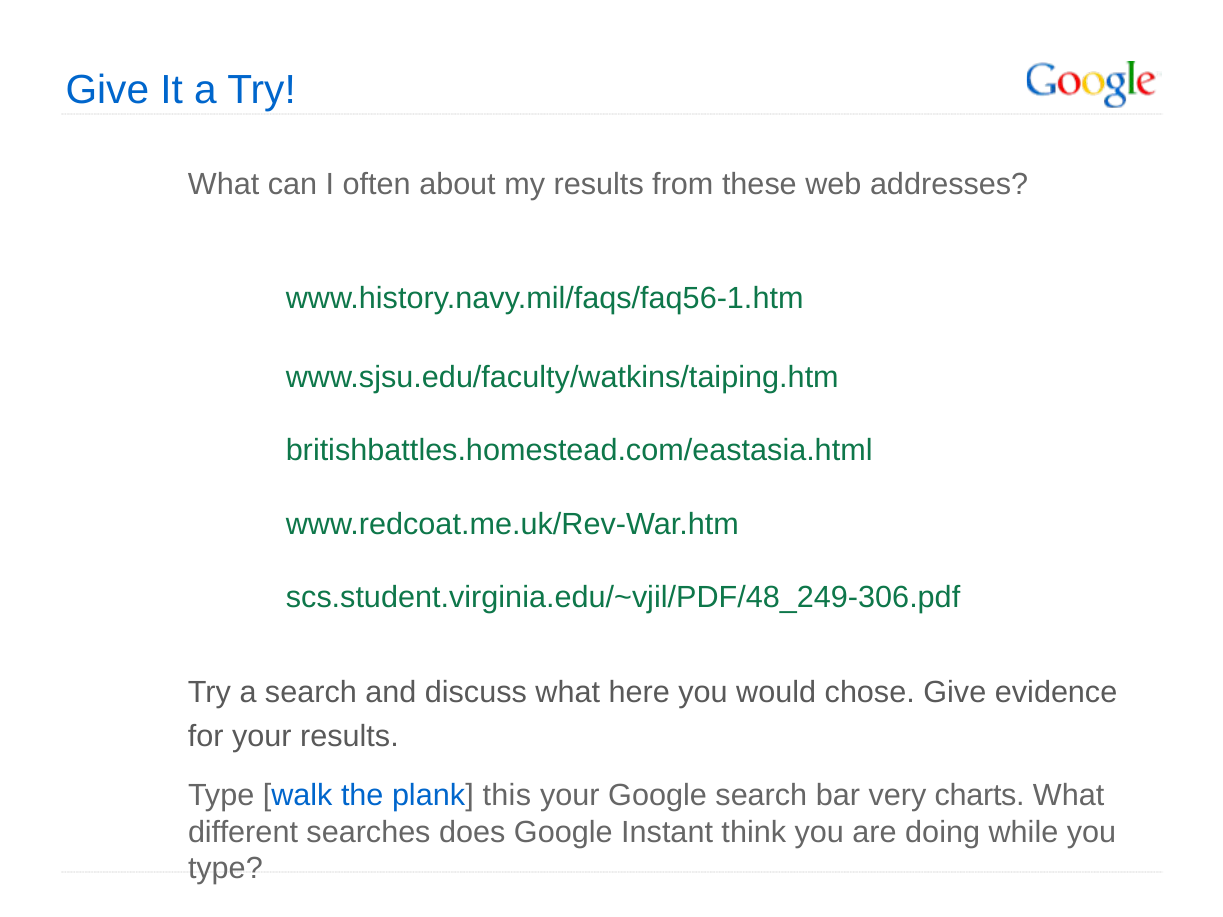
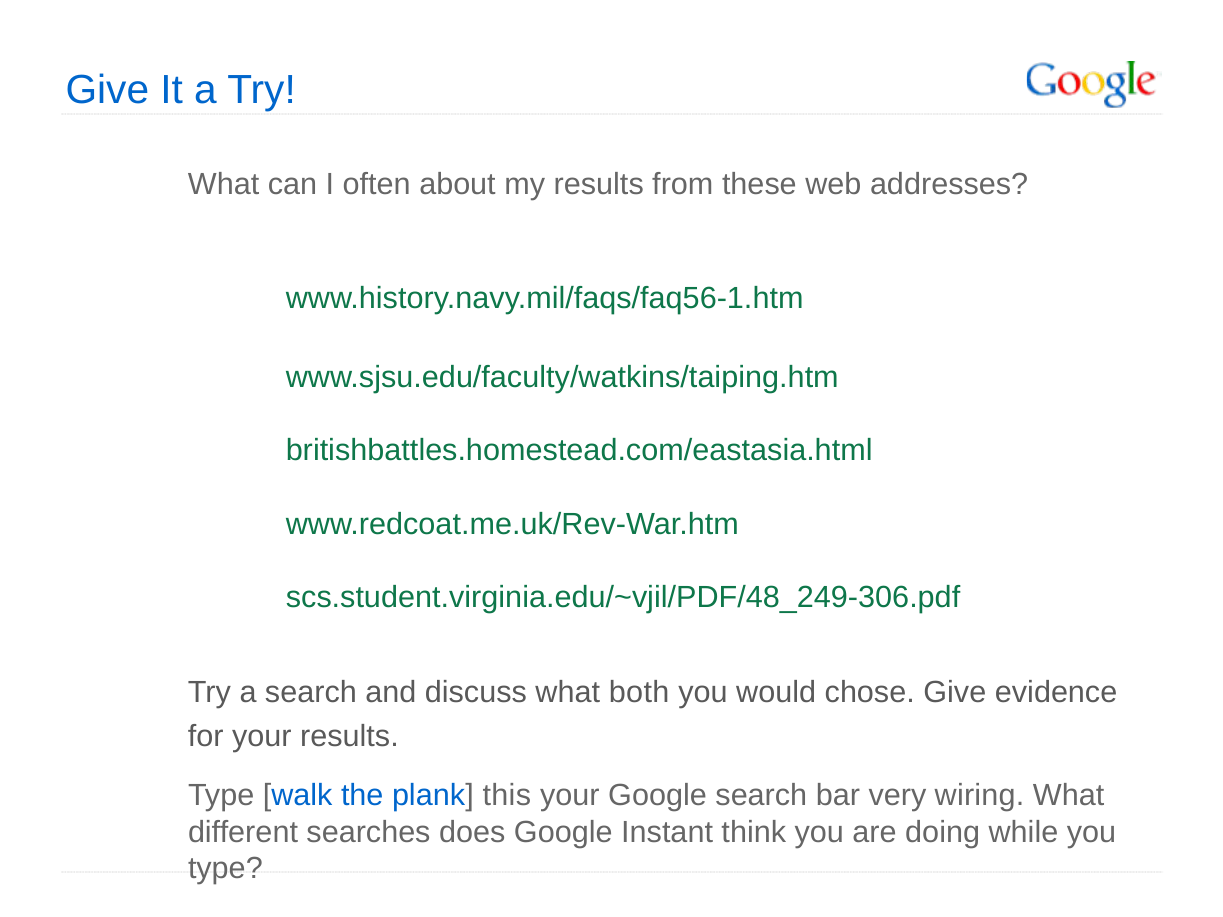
here: here -> both (639, 693)
charts: charts -> wiring (979, 796)
